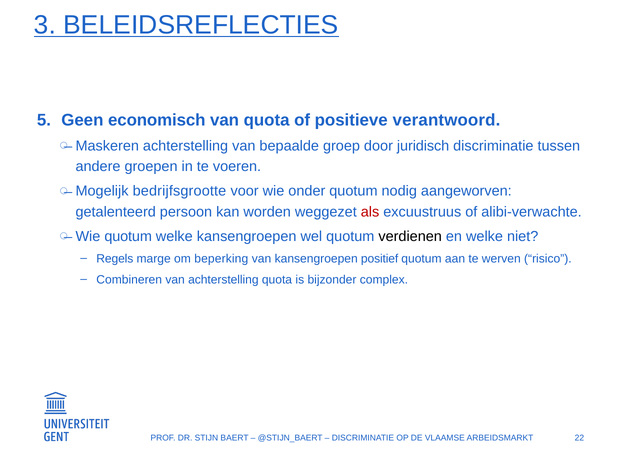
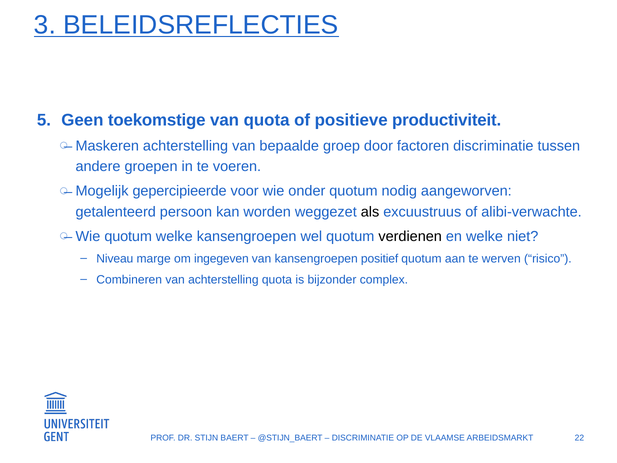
economisch: economisch -> toekomstige (157, 120)
verantwoord: verantwoord -> productiviteit (447, 120)
juridisch: juridisch -> factoren (423, 146)
bedrijfsgrootte: bedrijfsgrootte -> gepercipieerde (180, 191)
als colour: red -> black (370, 212)
Regels: Regels -> Niveau (115, 258)
beperking: beperking -> ingegeven (221, 258)
